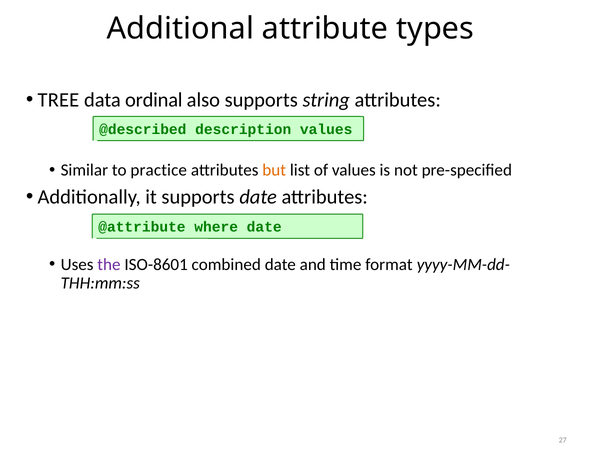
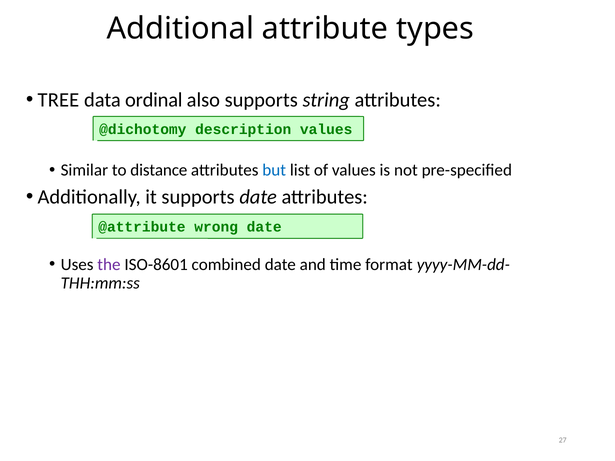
@described: @described -> @dichotomy (143, 129)
practice: practice -> distance (159, 170)
but colour: orange -> blue (274, 170)
where: where -> wrong (216, 227)
